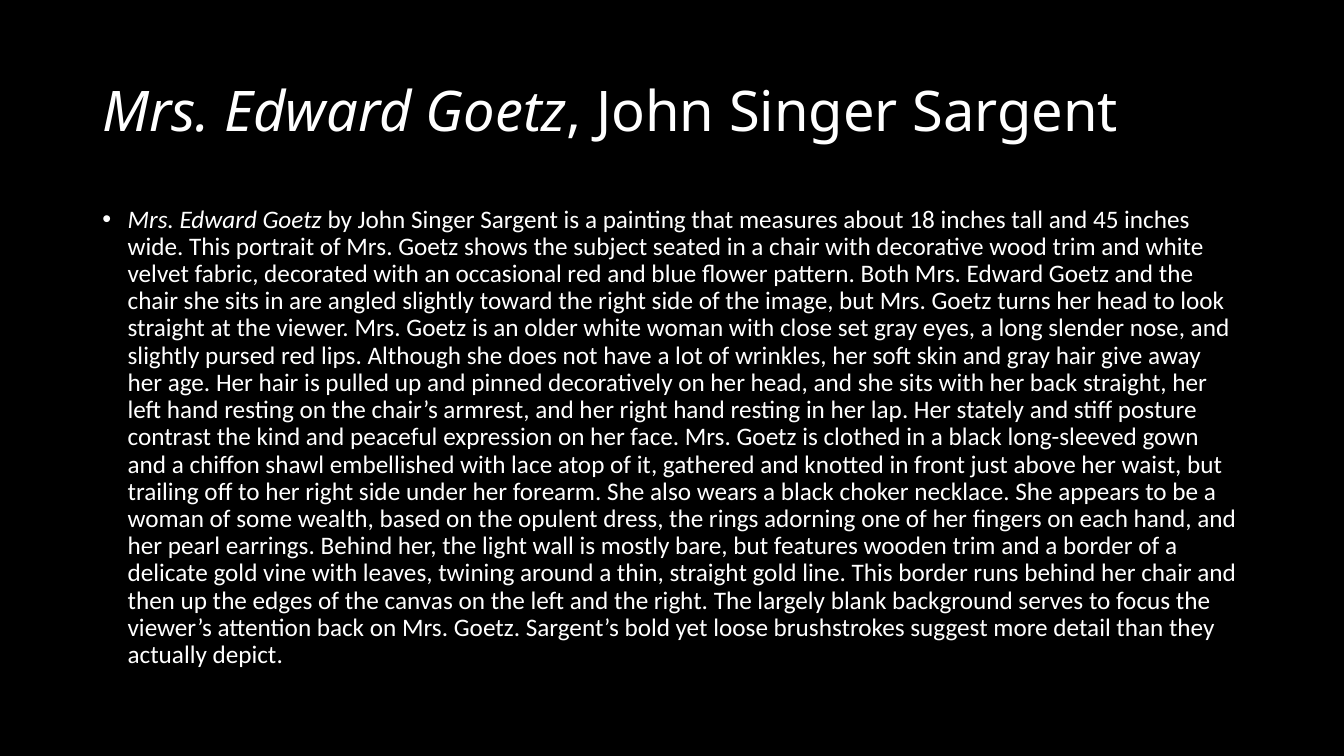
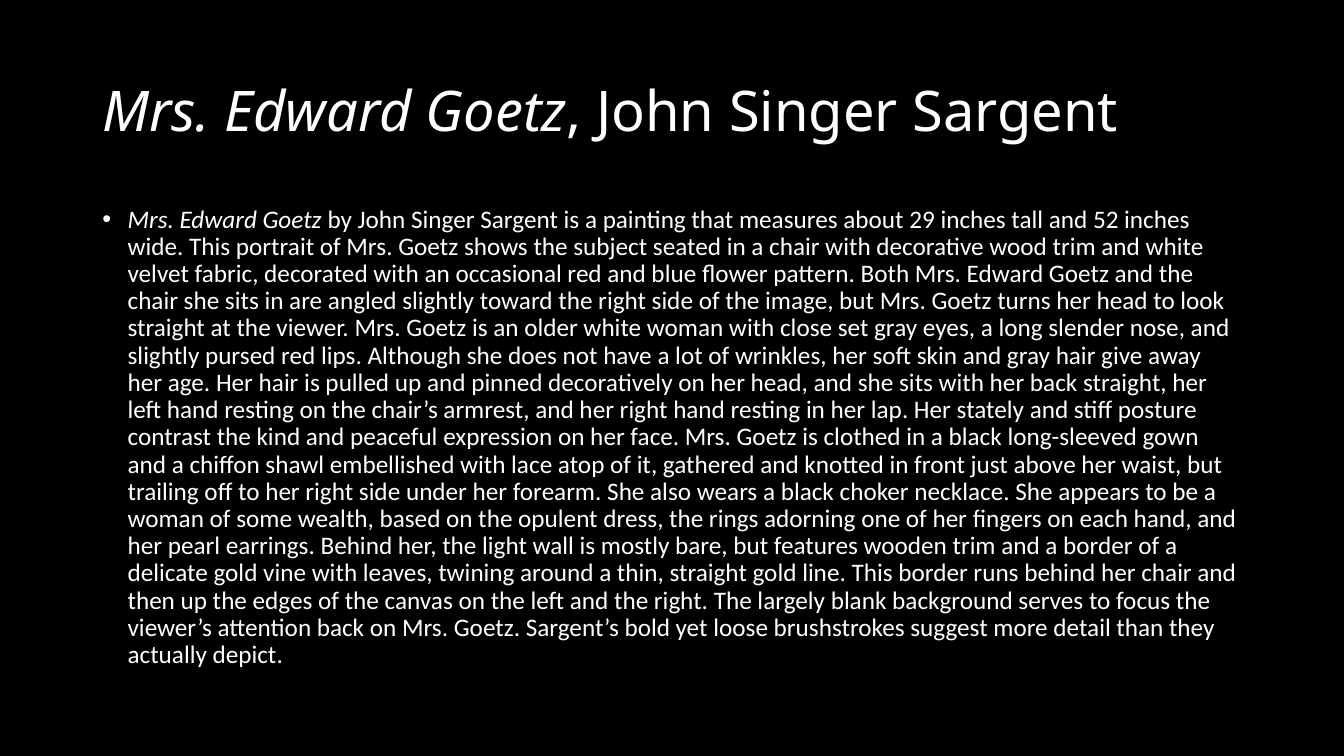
18: 18 -> 29 (922, 220)
45: 45 -> 52 (1106, 220)
